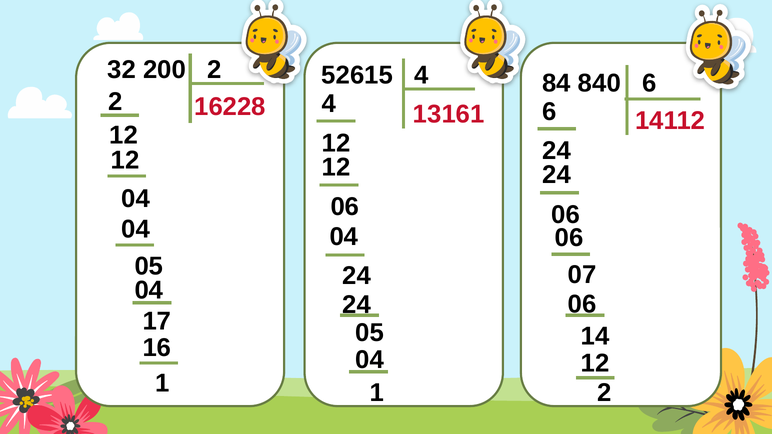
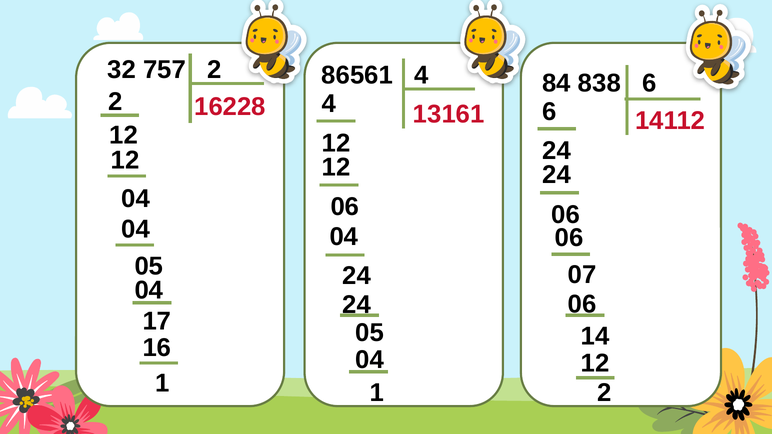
200: 200 -> 757 (165, 70)
52615: 52615 -> 86561 (357, 76)
840: 840 -> 838 (599, 83)
